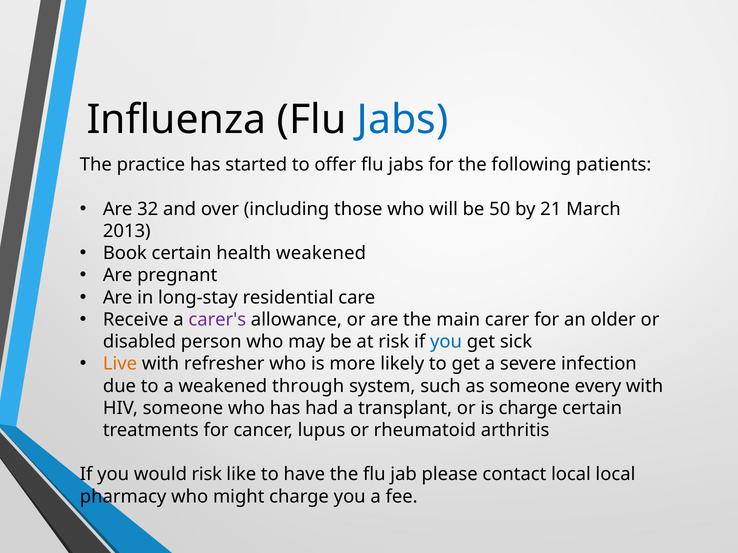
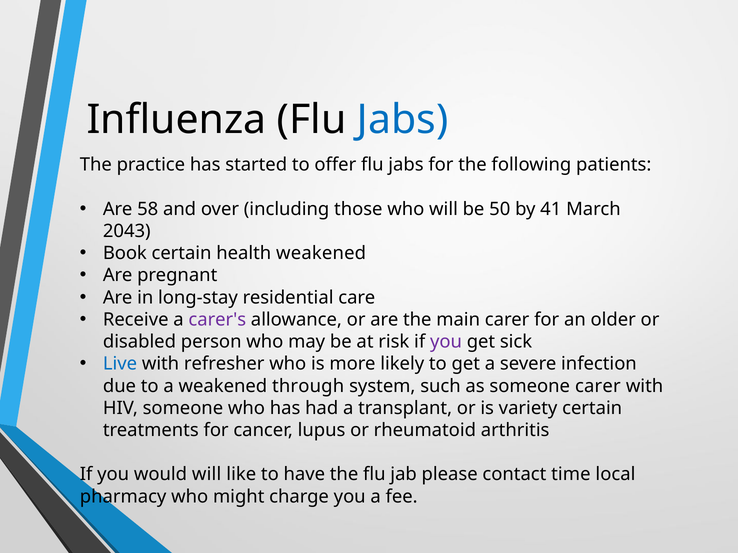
32: 32 -> 58 (148, 209)
21: 21 -> 41 (551, 209)
2013: 2013 -> 2043 (127, 231)
you colour: blue -> purple (446, 342)
Live colour: orange -> blue (120, 364)
someone every: every -> carer (598, 386)
is charge: charge -> variety (528, 408)
would risk: risk -> will (207, 475)
contact local: local -> time (571, 475)
